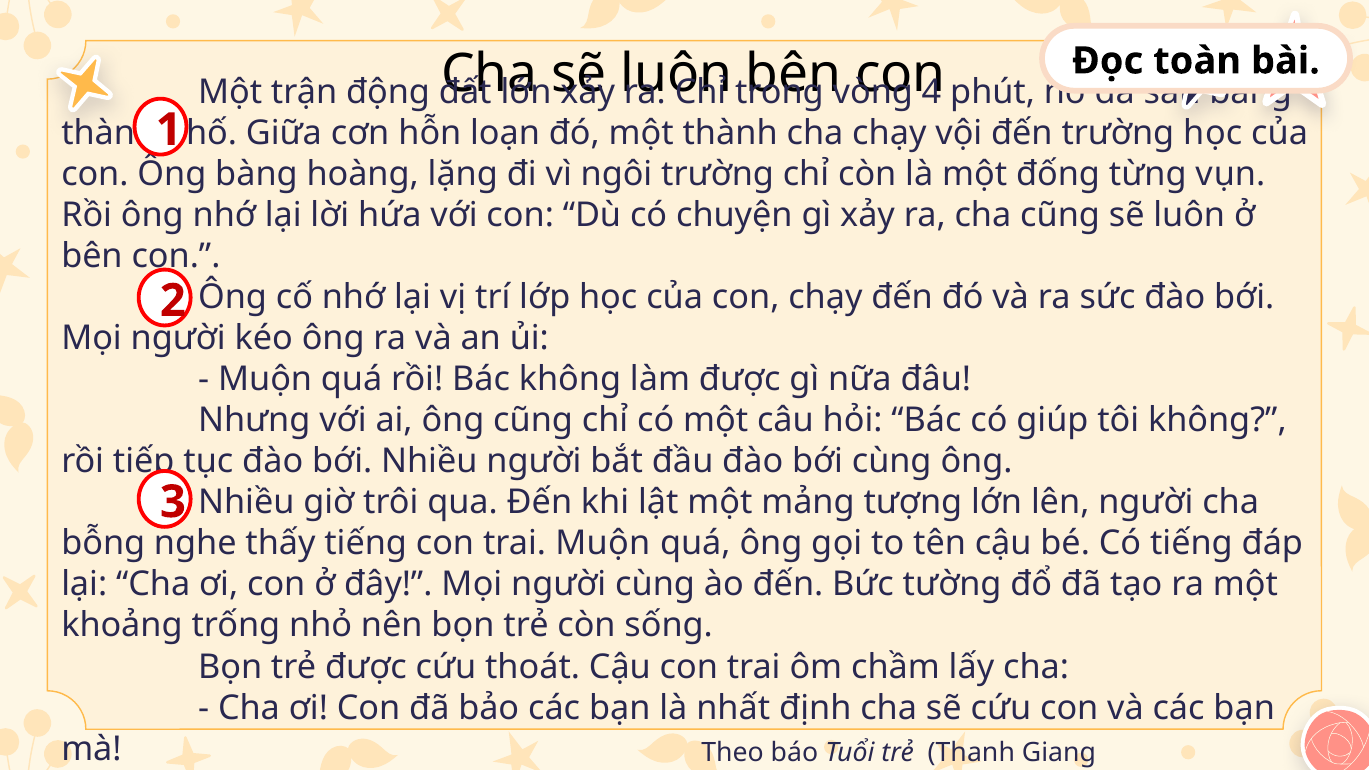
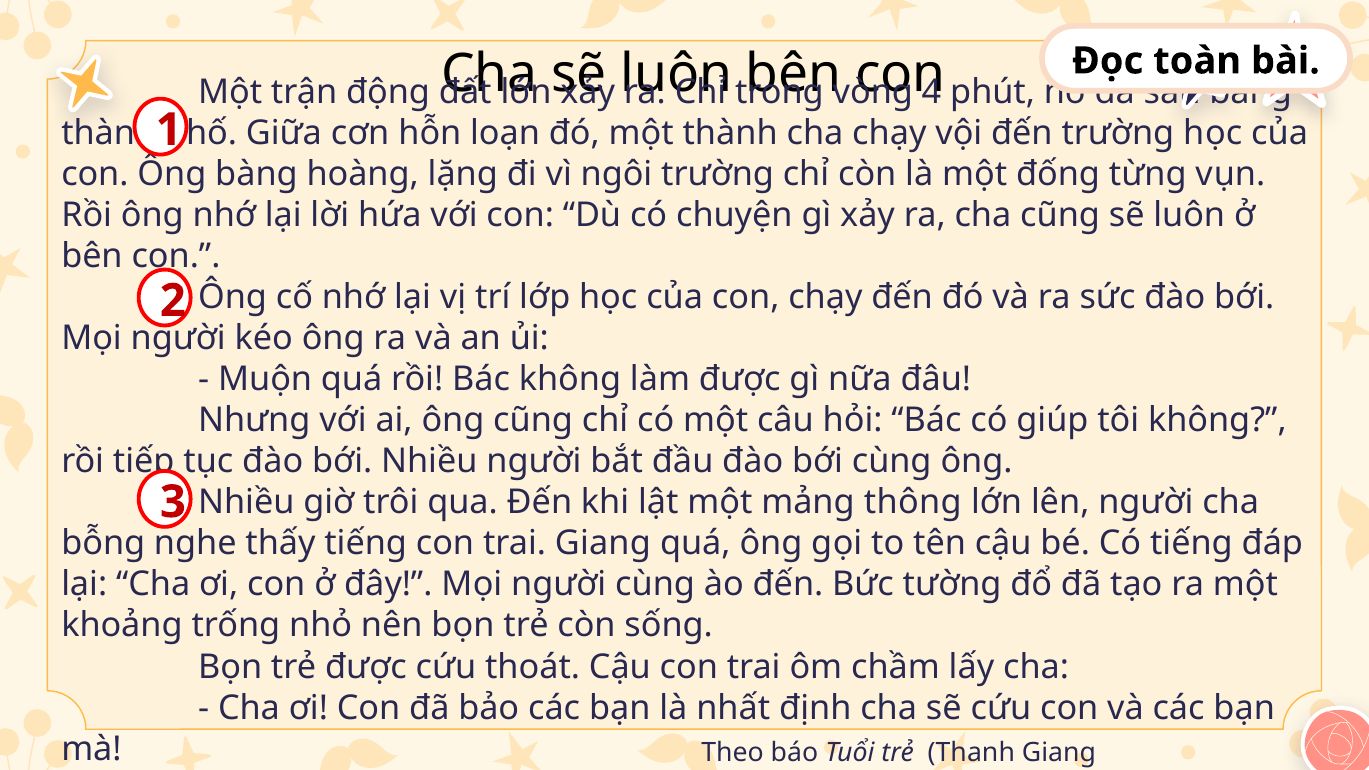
tượng: tượng -> thông (913, 503)
trai Muộn: Muộn -> Giang (603, 544)
